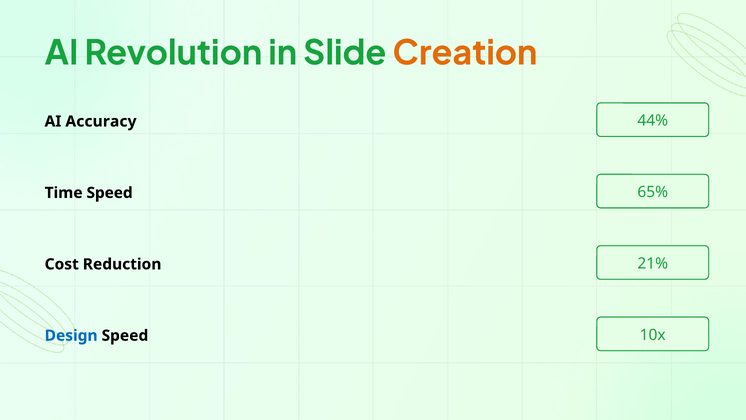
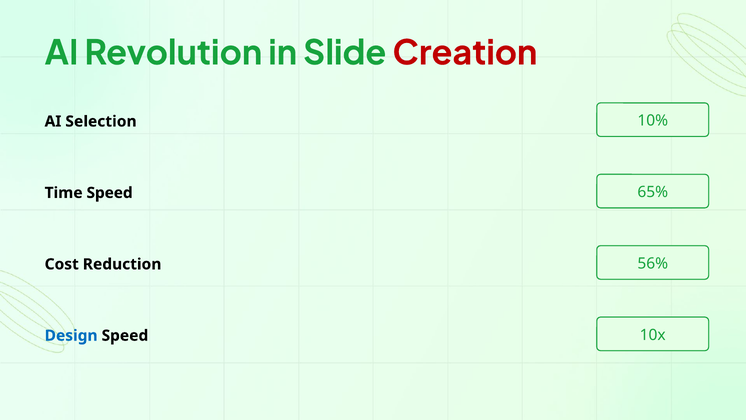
Creation colour: orange -> red (465, 53)
44%: 44% -> 10% (653, 121)
Accuracy: Accuracy -> Selection (101, 121)
21%: 21% -> 56% (653, 263)
